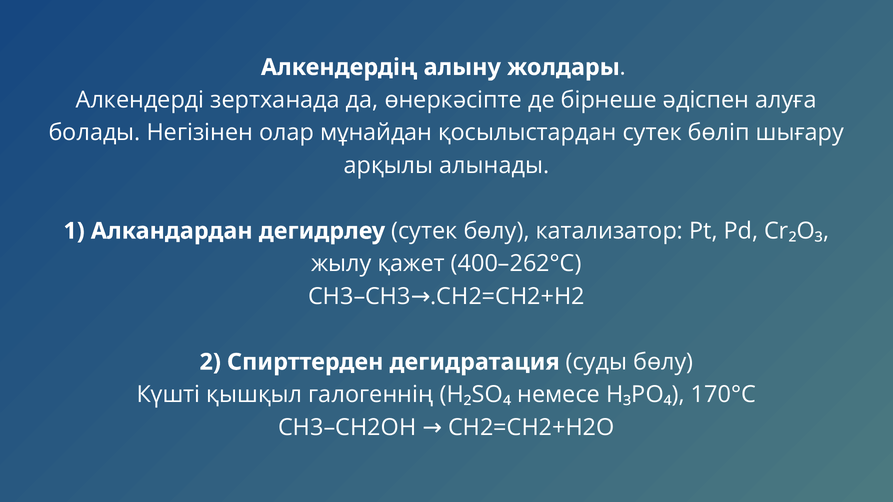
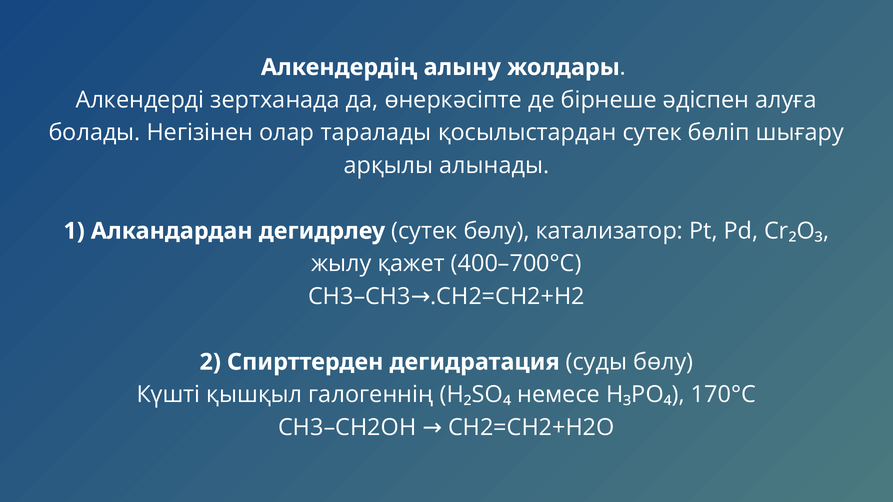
мұнайдан: мұнайдан -> таралады (376, 133)
400–262°C: 400–262°C -> 400–700°C (516, 264)
